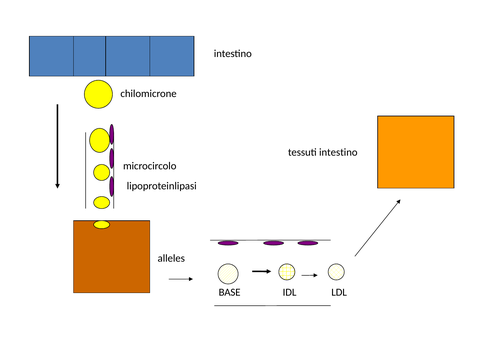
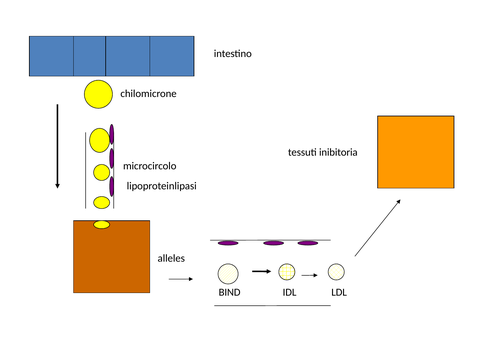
tessuti intestino: intestino -> inibitoria (338, 152)
BASE: BASE -> BIND (230, 293)
